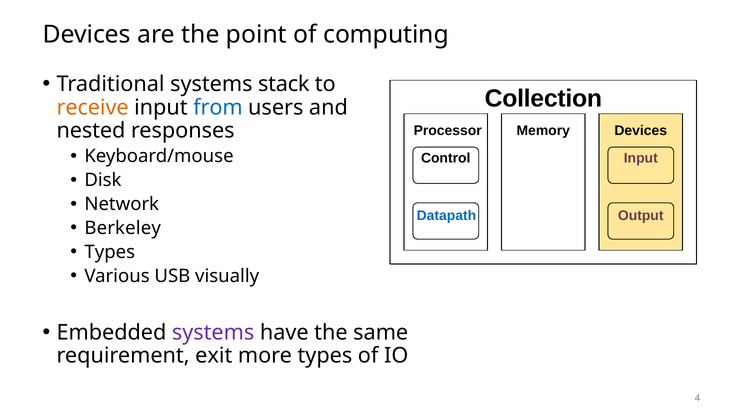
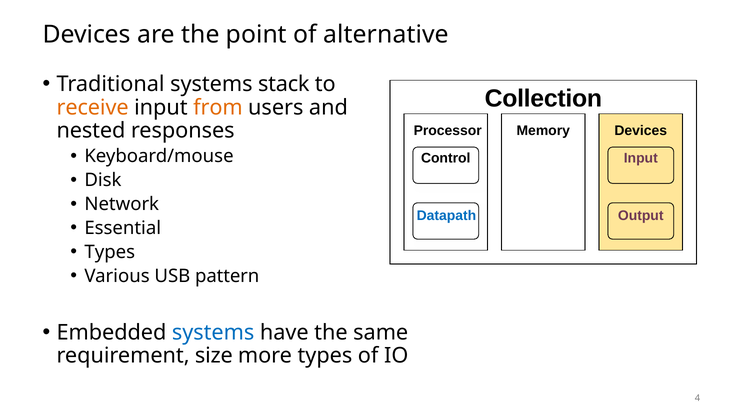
computing: computing -> alternative (386, 35)
from colour: blue -> orange (218, 107)
Berkeley: Berkeley -> Essential (123, 228)
visually: visually -> pattern (227, 276)
systems colour: purple -> blue (213, 332)
exit: exit -> size (214, 356)
